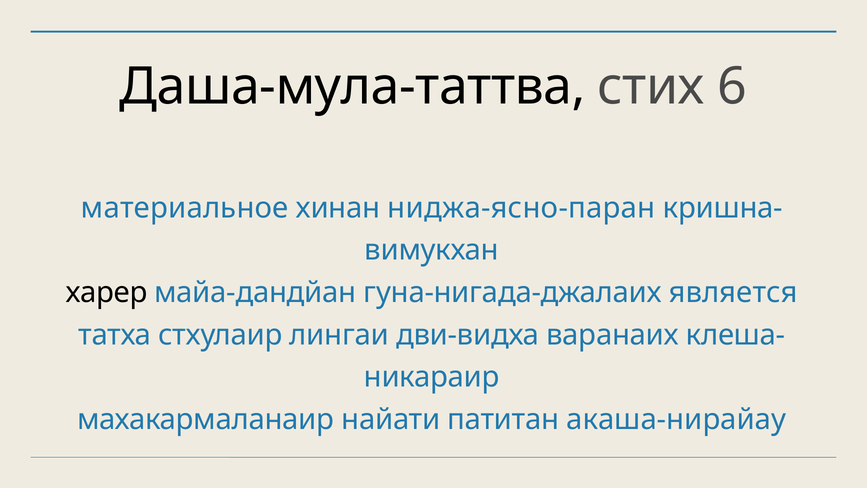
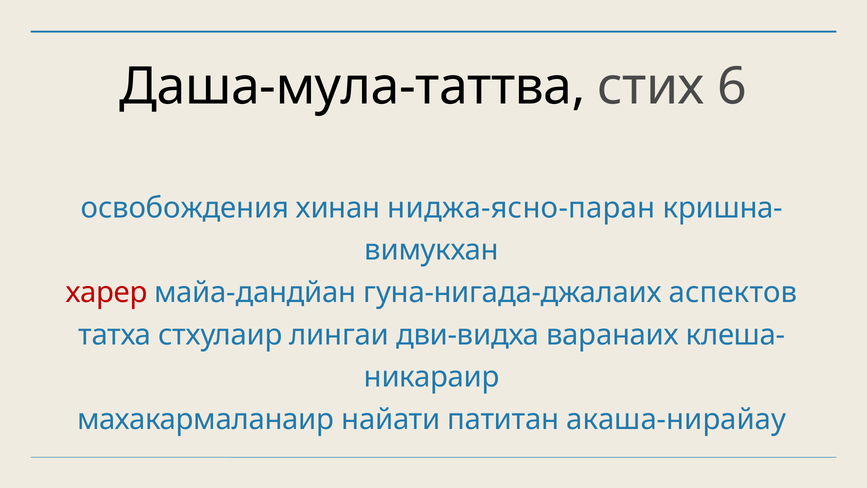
материальное: материальное -> освобождения (185, 208)
харер colour: black -> red (107, 292)
является: является -> аспектов (733, 292)
